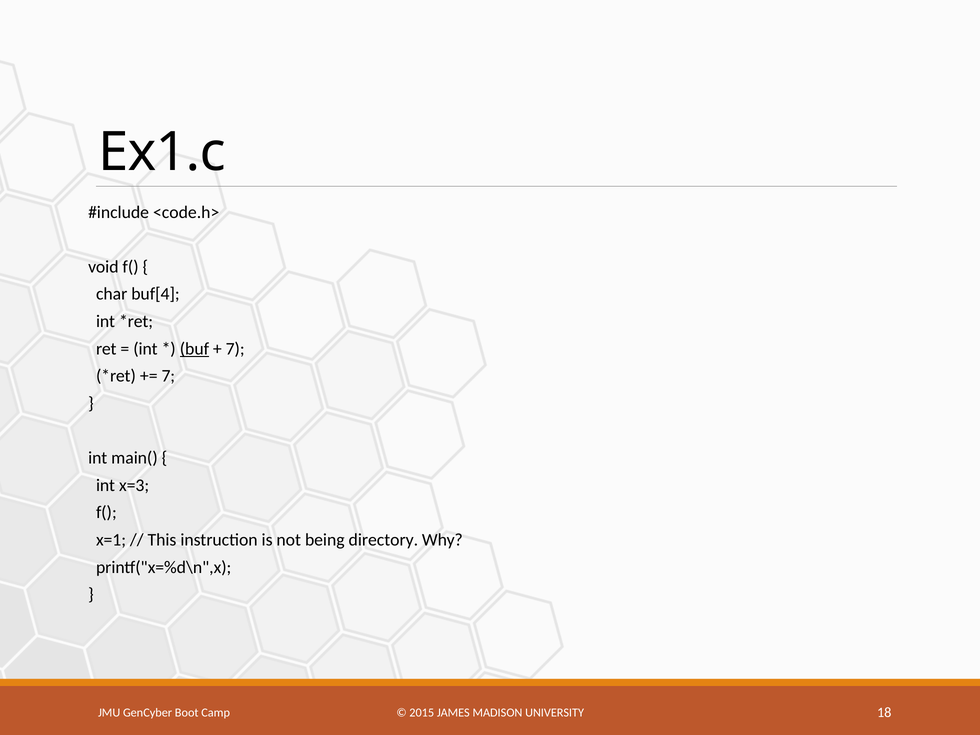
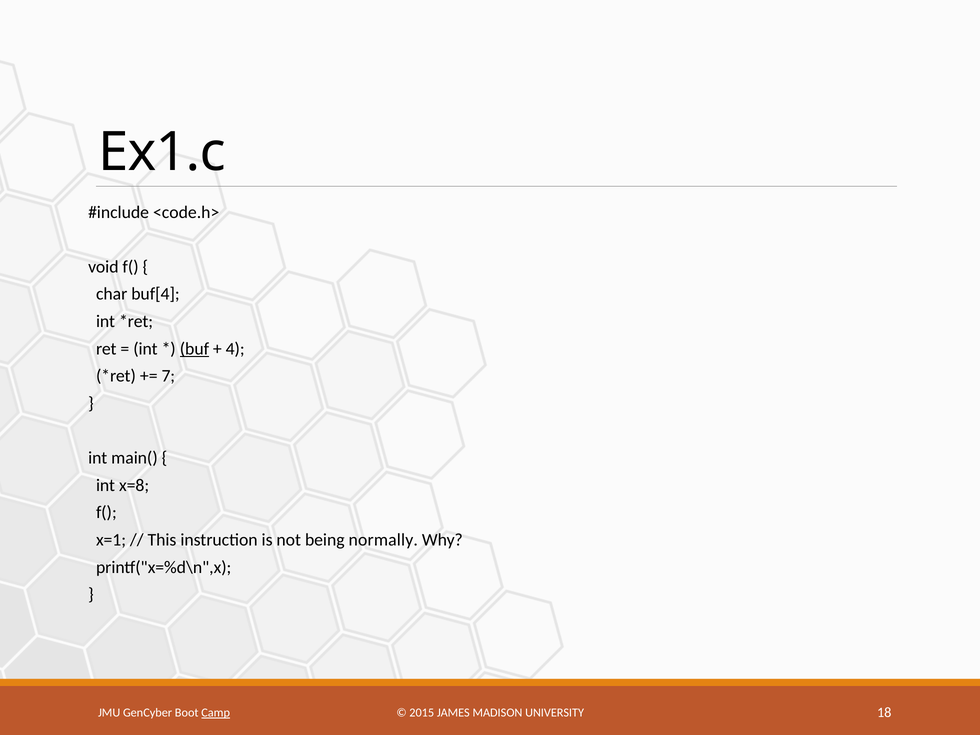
7: 7 -> 4 (235, 349)
x=3: x=3 -> x=8 (134, 485)
directory: directory -> normally (383, 540)
Camp underline: none -> present (216, 713)
